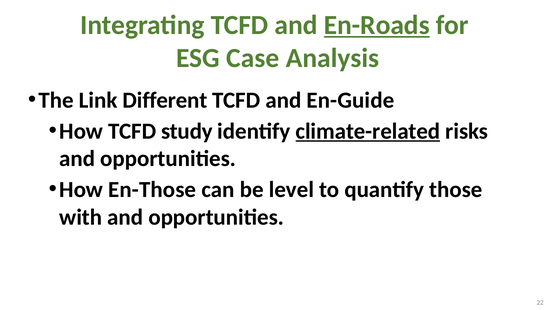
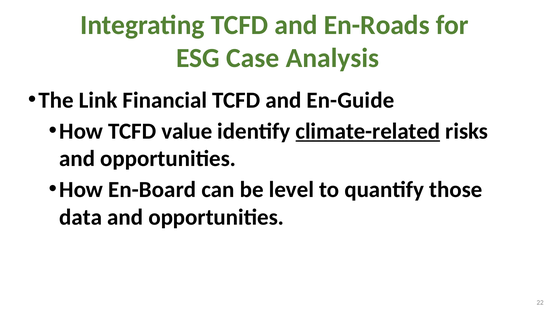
En-Roads underline: present -> none (377, 25)
Different: Different -> Financial (165, 100)
study: study -> value (187, 131)
En-Those: En-Those -> En-Board (152, 190)
with: with -> data (81, 217)
